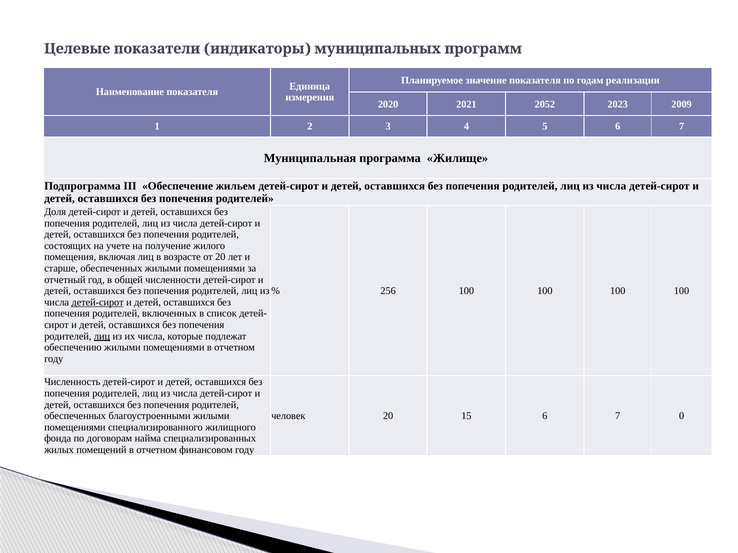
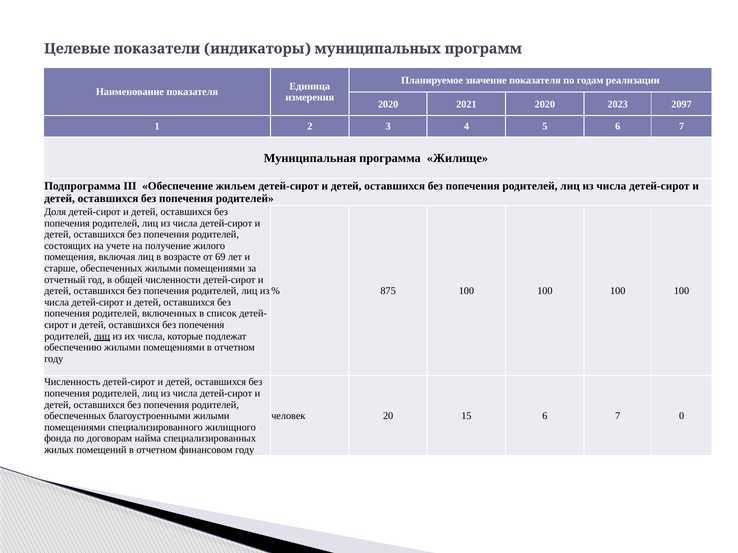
2021 2052: 2052 -> 2020 (545, 104)
2009: 2009 -> 2097 (682, 104)
от 20: 20 -> 69 (220, 257)
256: 256 -> 875 (388, 291)
детей-сирот underline: present -> none (98, 303)
